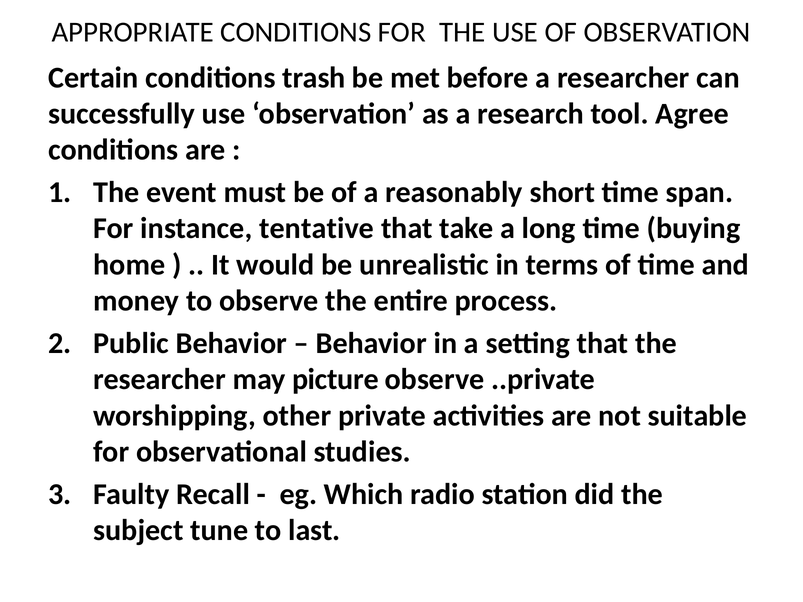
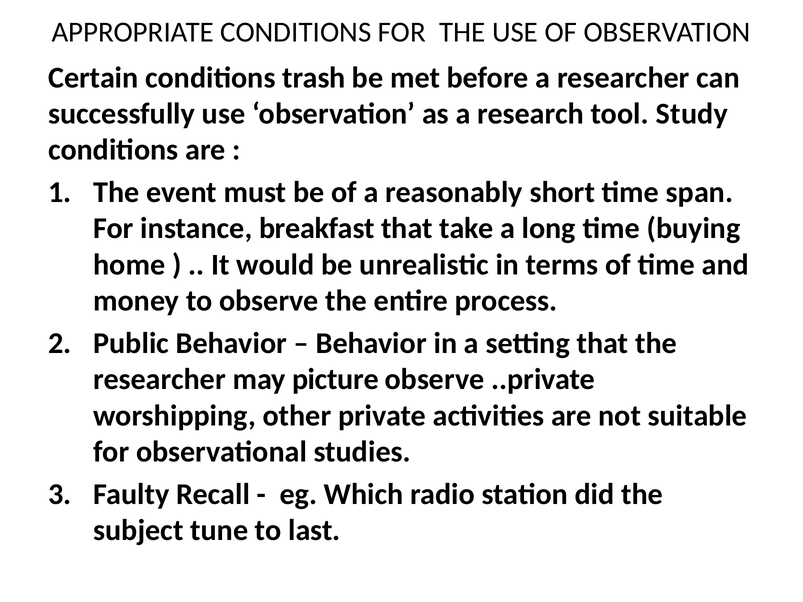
Agree: Agree -> Study (692, 114)
tentative: tentative -> breakfast (317, 229)
